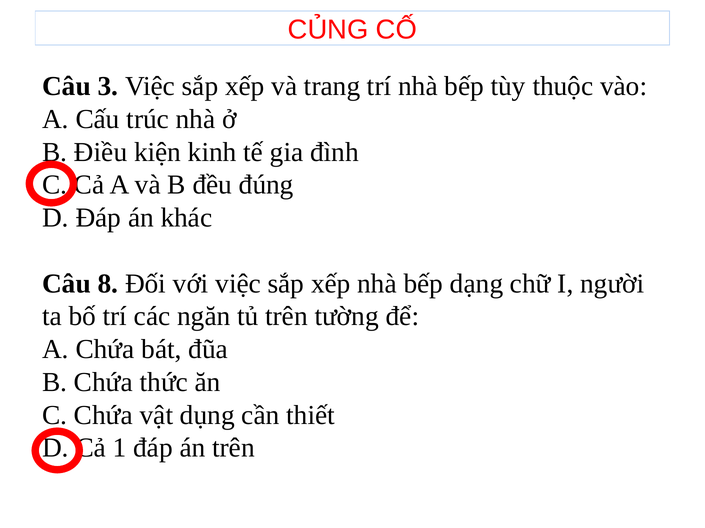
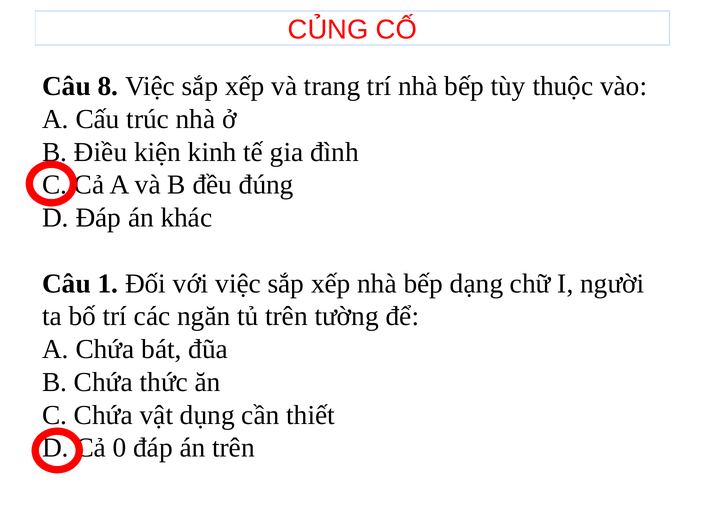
3: 3 -> 8 (108, 86)
8: 8 -> 1 (108, 284)
1: 1 -> 0 (120, 449)
